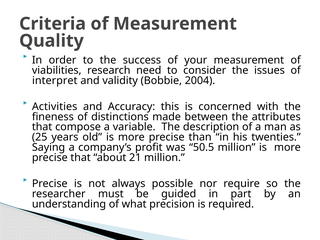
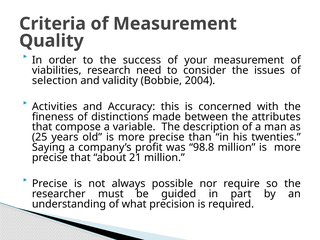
interpret: interpret -> selection (55, 81)
50.5: 50.5 -> 98.8 (202, 147)
